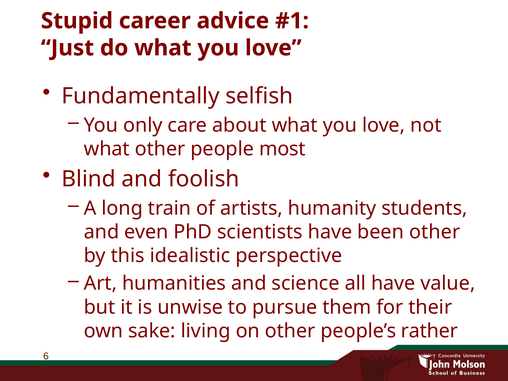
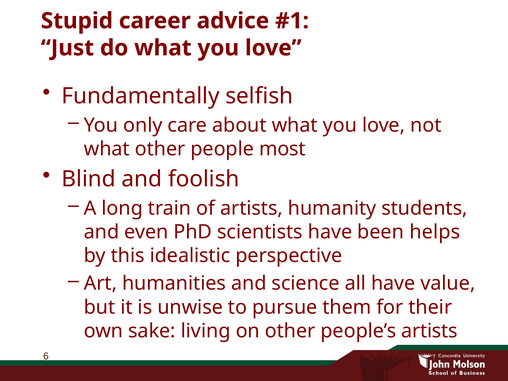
been other: other -> helps (435, 232)
people’s rather: rather -> artists (429, 331)
